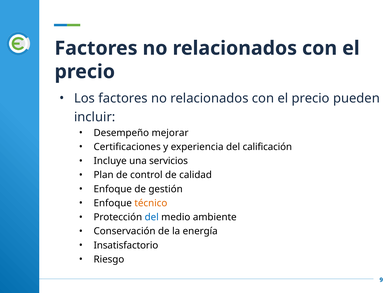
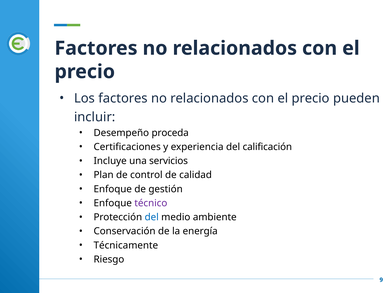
mejorar: mejorar -> proceda (170, 133)
técnico colour: orange -> purple (151, 203)
Insatisfactorio: Insatisfactorio -> Técnicamente (126, 246)
